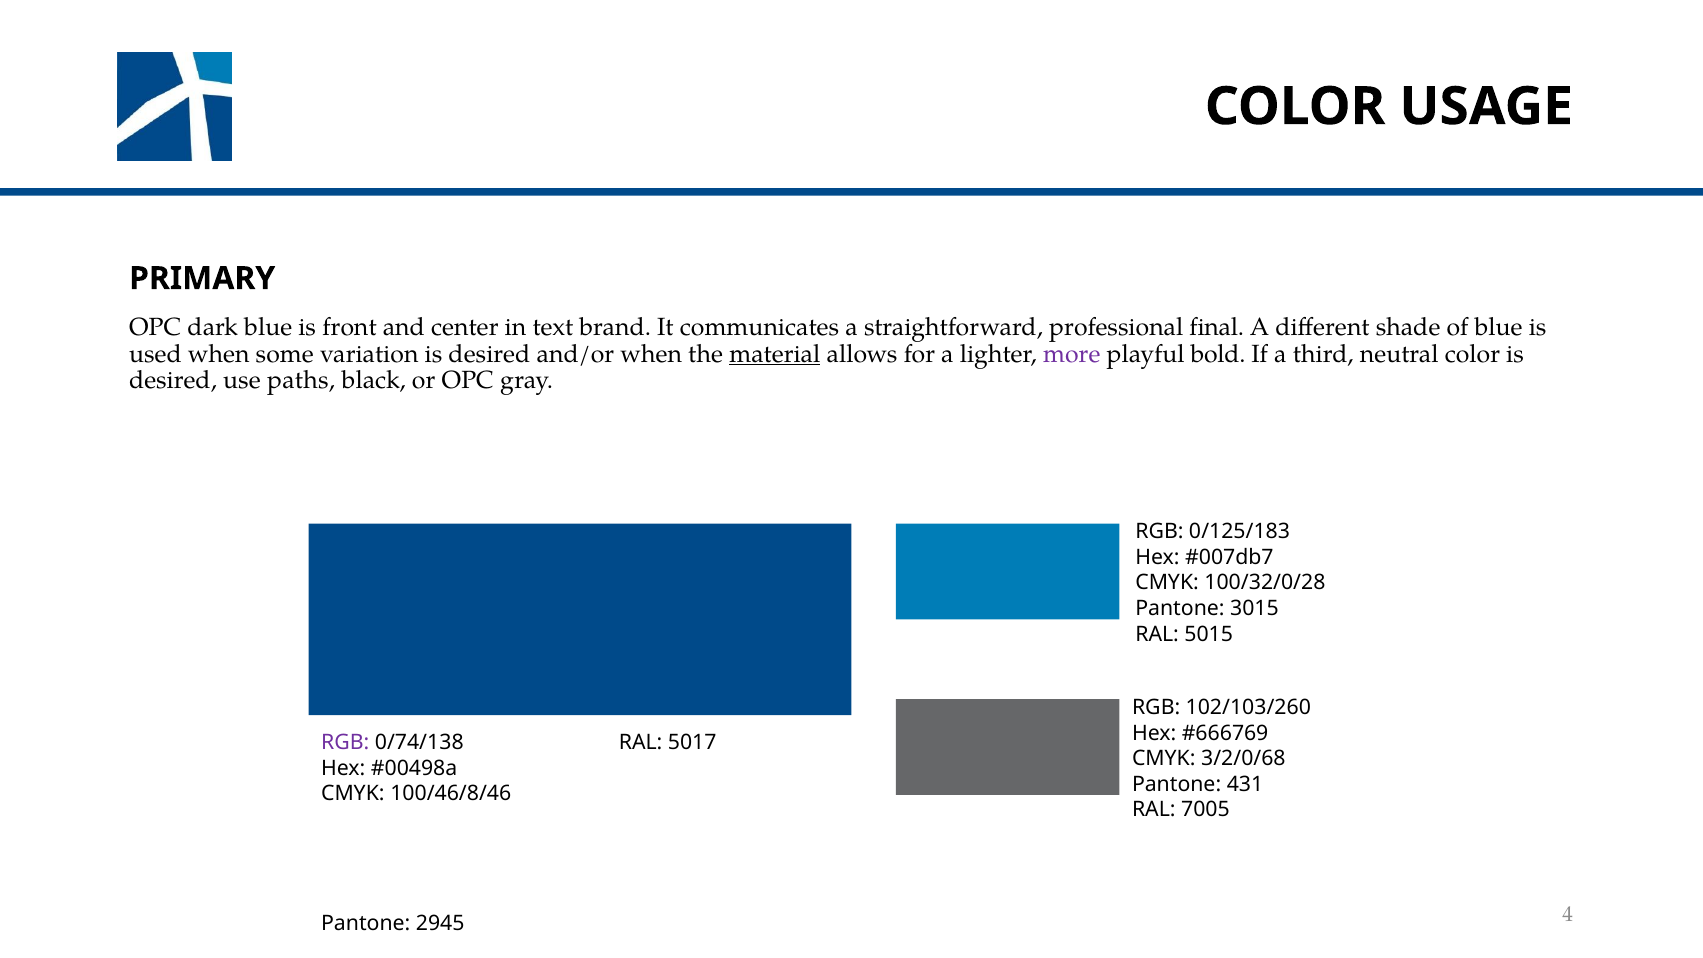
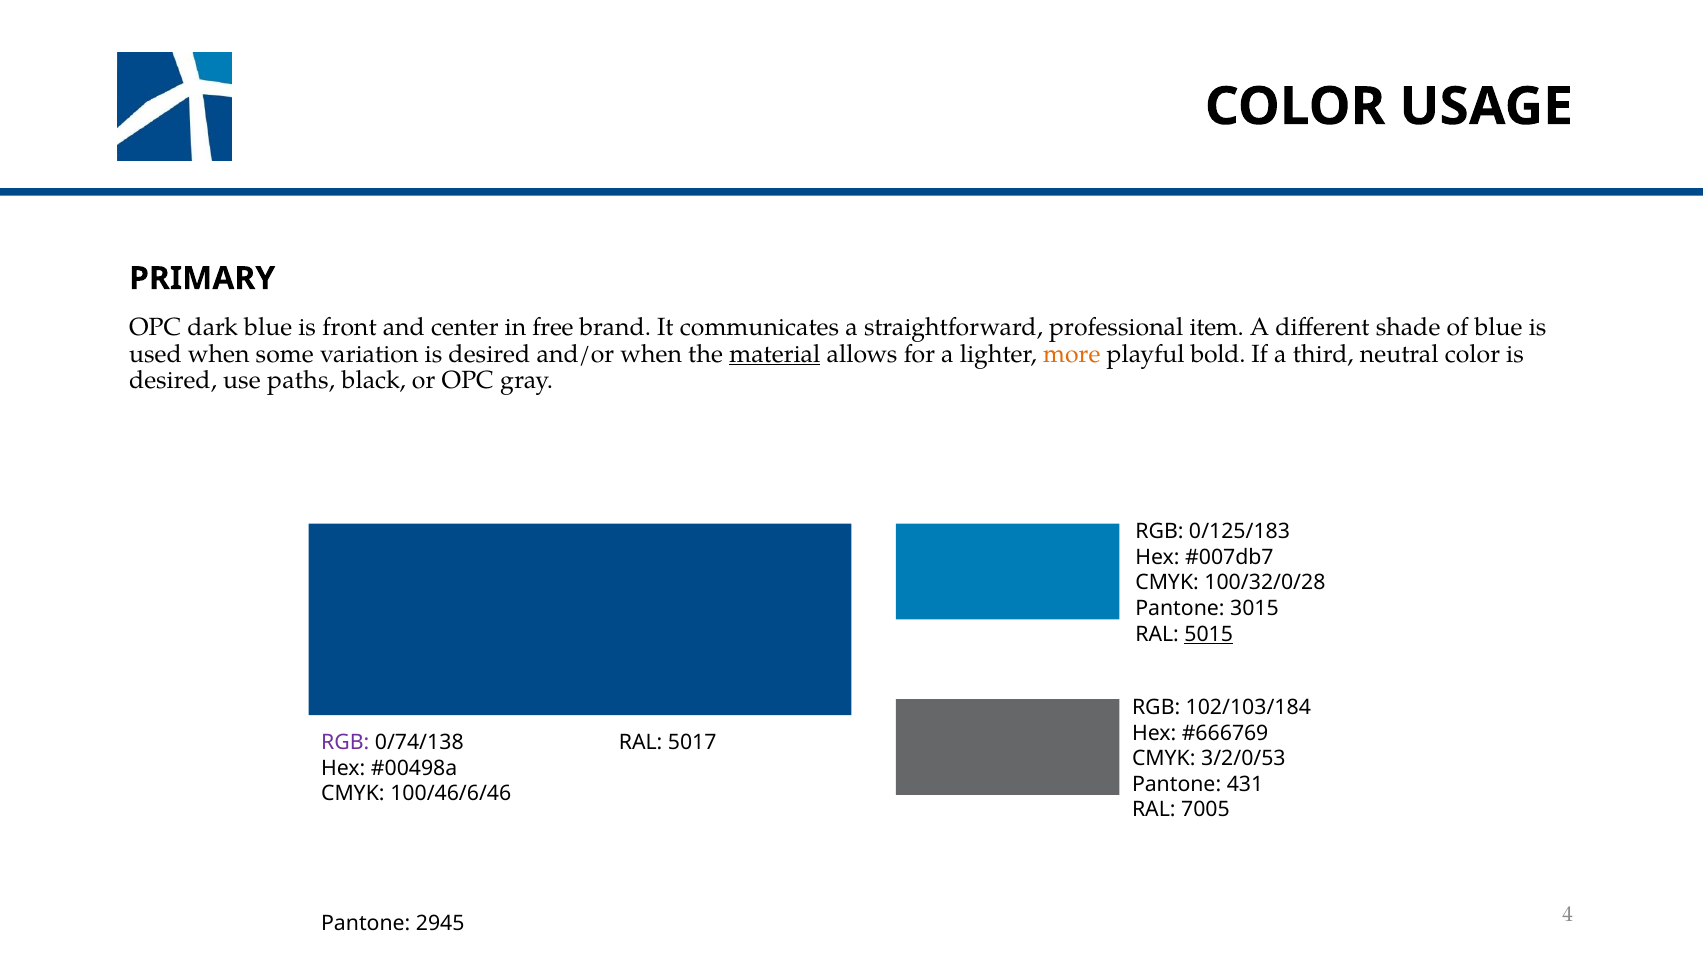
text: text -> free (553, 327)
final: final -> item (1217, 327)
more colour: purple -> orange (1072, 354)
5015 underline: none -> present (1209, 634)
102/103/260: 102/103/260 -> 102/103/184 (1248, 708)
3/2/0/68: 3/2/0/68 -> 3/2/0/53 (1243, 759)
100/46/8/46: 100/46/8/46 -> 100/46/6/46 (451, 794)
